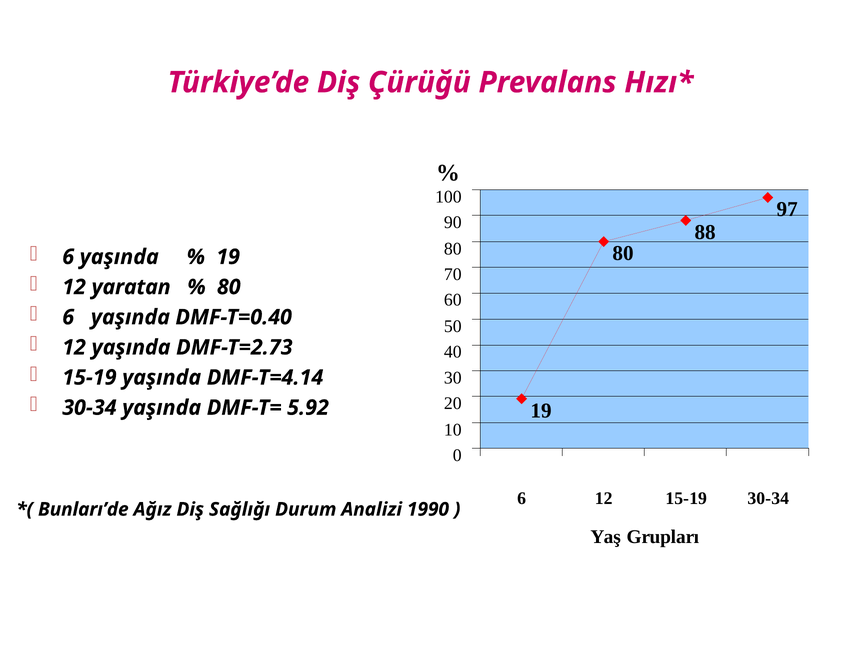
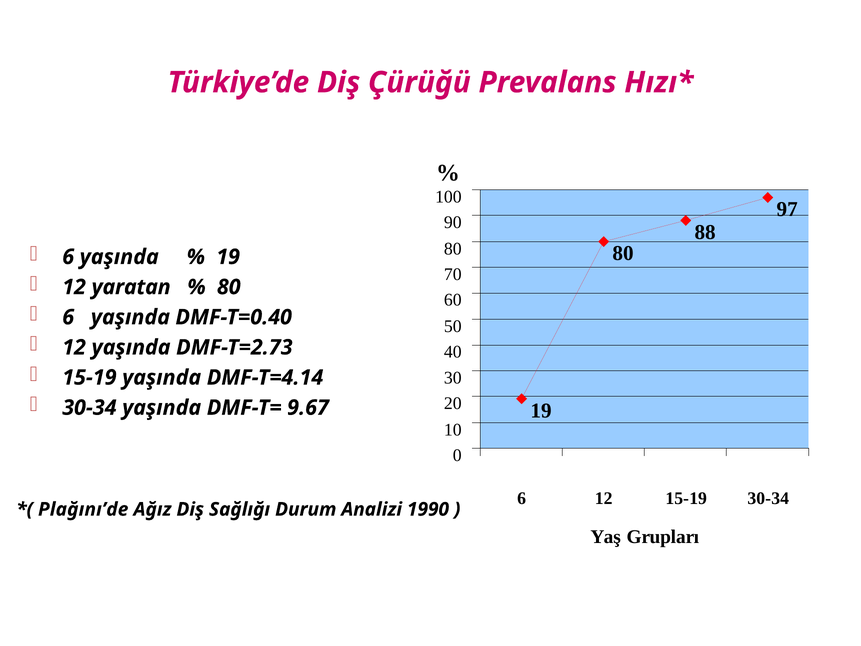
5.92: 5.92 -> 9.67 (308, 408)
Bunları’de: Bunları’de -> Plağını’de (83, 509)
